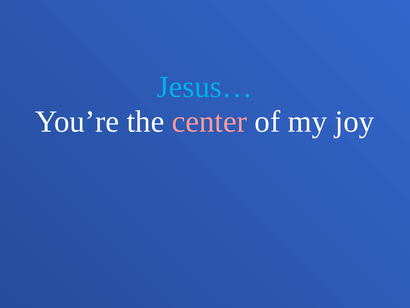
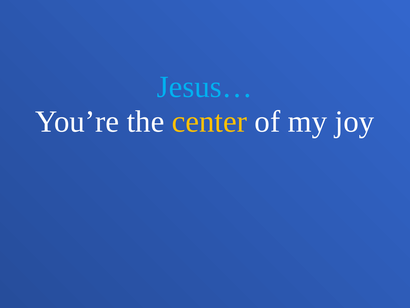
center colour: pink -> yellow (209, 121)
